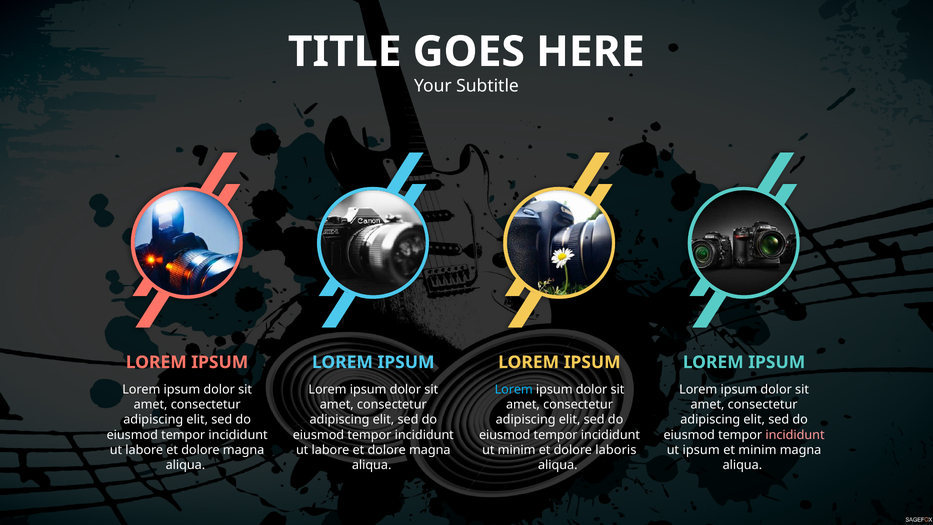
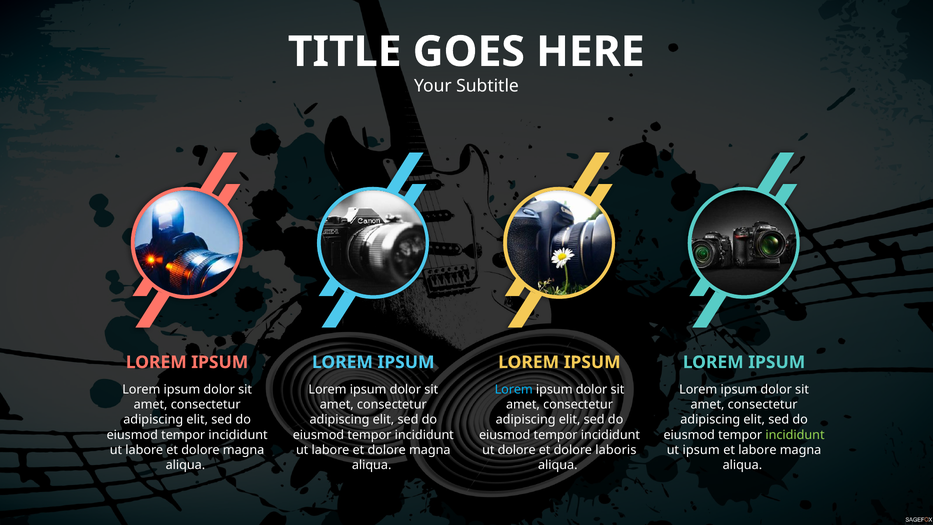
incididunt colour: pink -> light green (795, 435)
ut minim: minim -> dolore (517, 450)
et minim: minim -> labore (757, 450)
